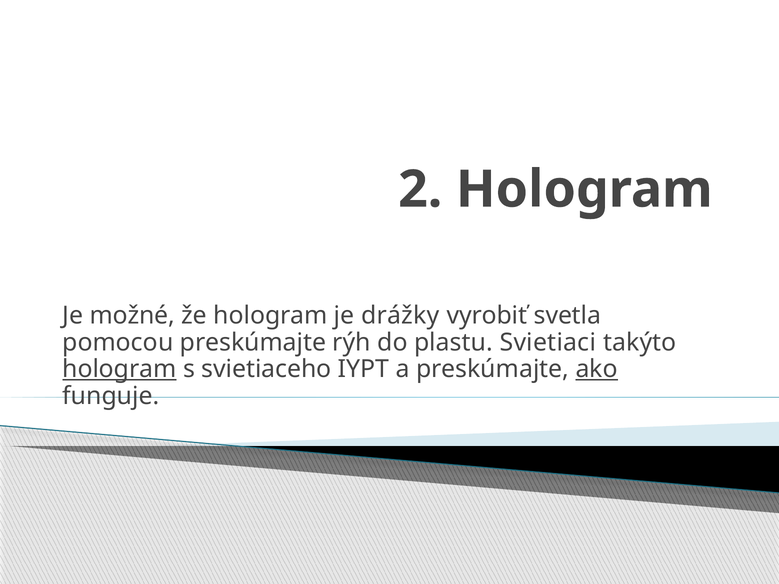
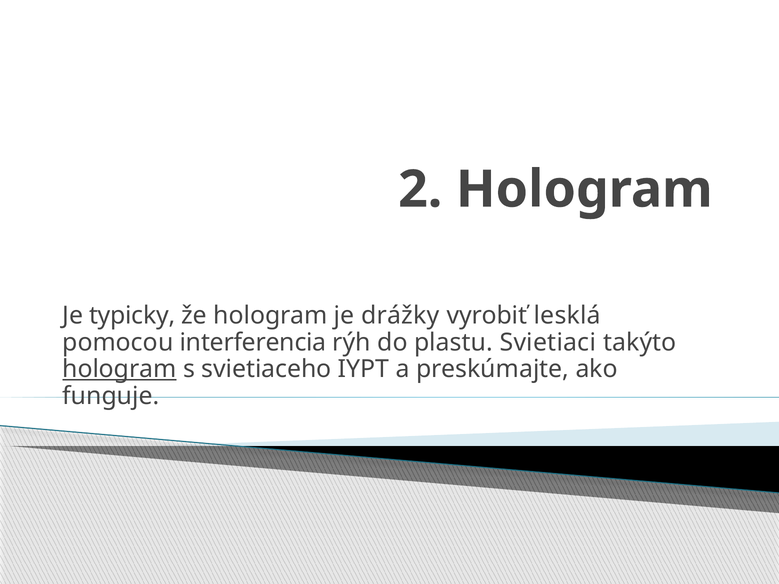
možné: možné -> typicky (132, 316)
svetla: svetla -> lesklá (567, 316)
pomocou preskúmajte: preskúmajte -> interferencia (253, 343)
ako underline: present -> none (597, 369)
